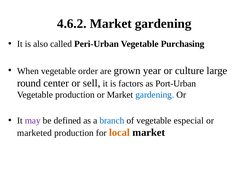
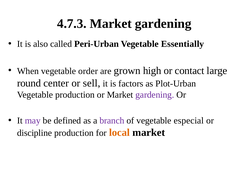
4.6.2: 4.6.2 -> 4.7.3 (72, 24)
Purchasing: Purchasing -> Essentially (183, 44)
year: year -> high (152, 71)
culture: culture -> contact (190, 71)
Port-Urban: Port-Urban -> Plot-Urban (176, 84)
gardening colour: blue -> purple (155, 95)
branch colour: blue -> purple (112, 121)
marketed: marketed -> discipline (35, 133)
